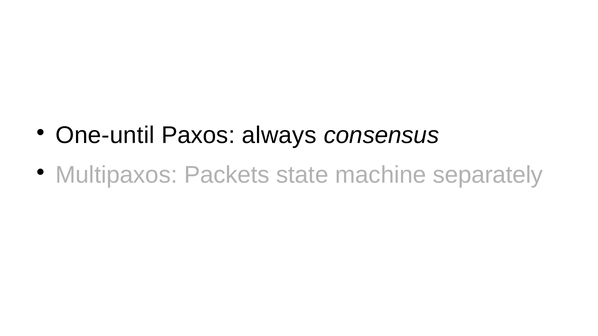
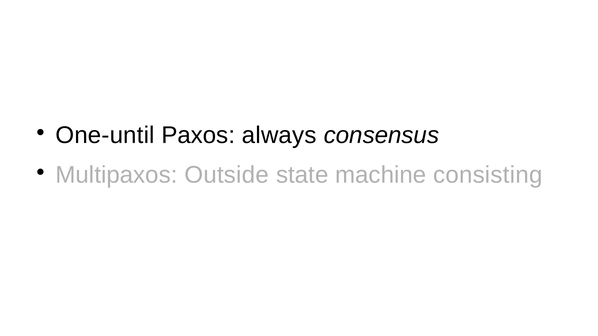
Packets: Packets -> Outside (227, 175)
separately: separately -> consisting (488, 175)
